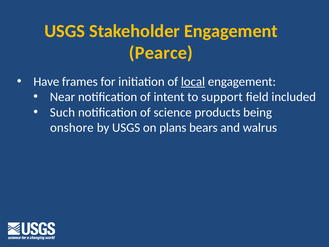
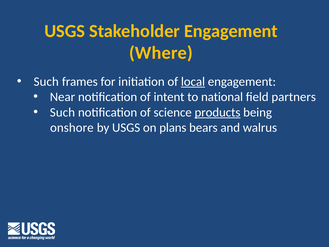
Pearce: Pearce -> Where (161, 53)
Have: Have -> Such (46, 81)
support: support -> national (222, 97)
included: included -> partners (294, 97)
products underline: none -> present (217, 112)
